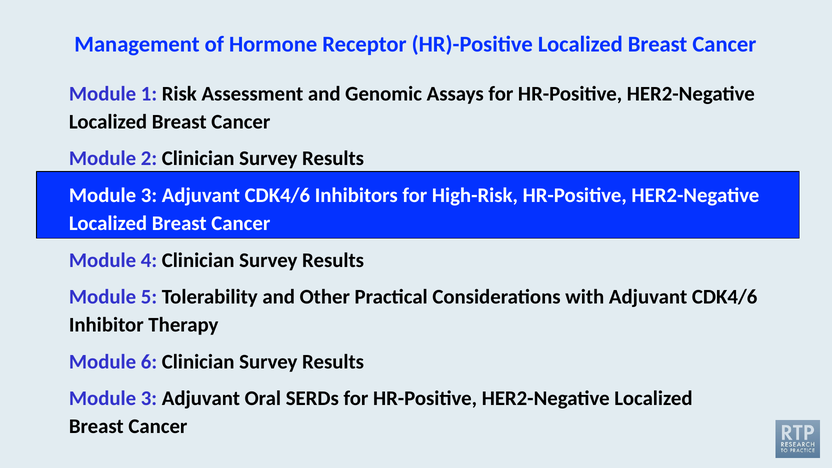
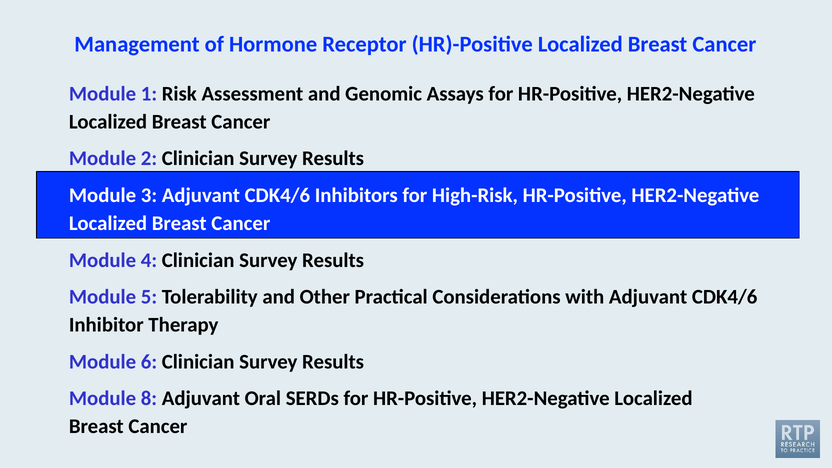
3: 3 -> 8 (149, 399)
